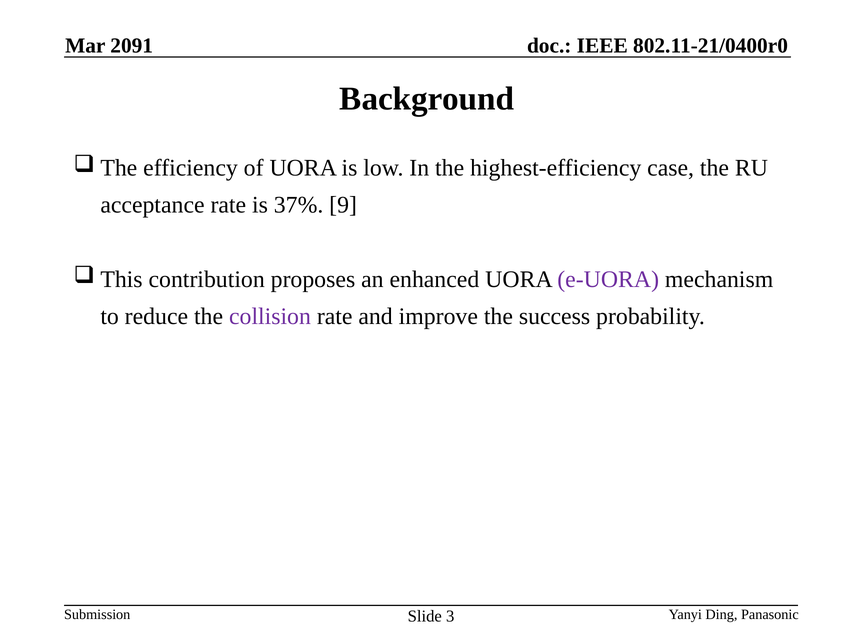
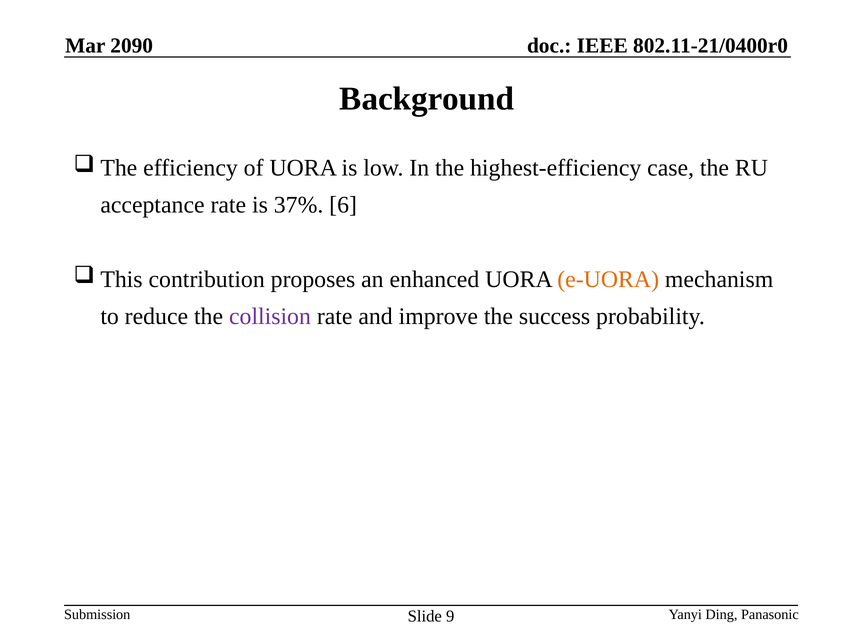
2091: 2091 -> 2090 (132, 46)
9: 9 -> 6 (343, 205)
e-UORA colour: purple -> orange (608, 279)
3: 3 -> 9 (450, 617)
